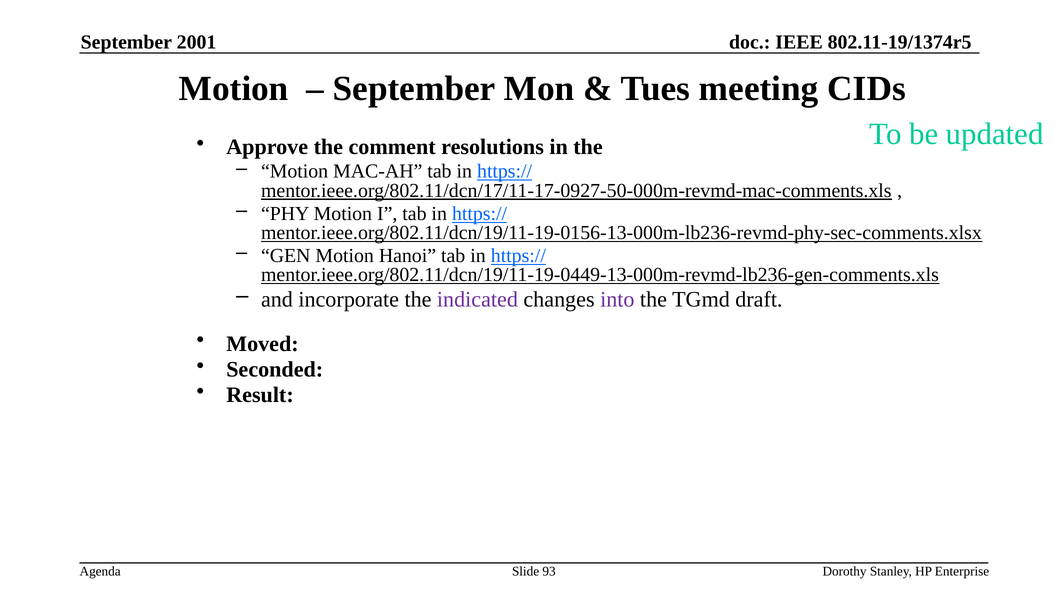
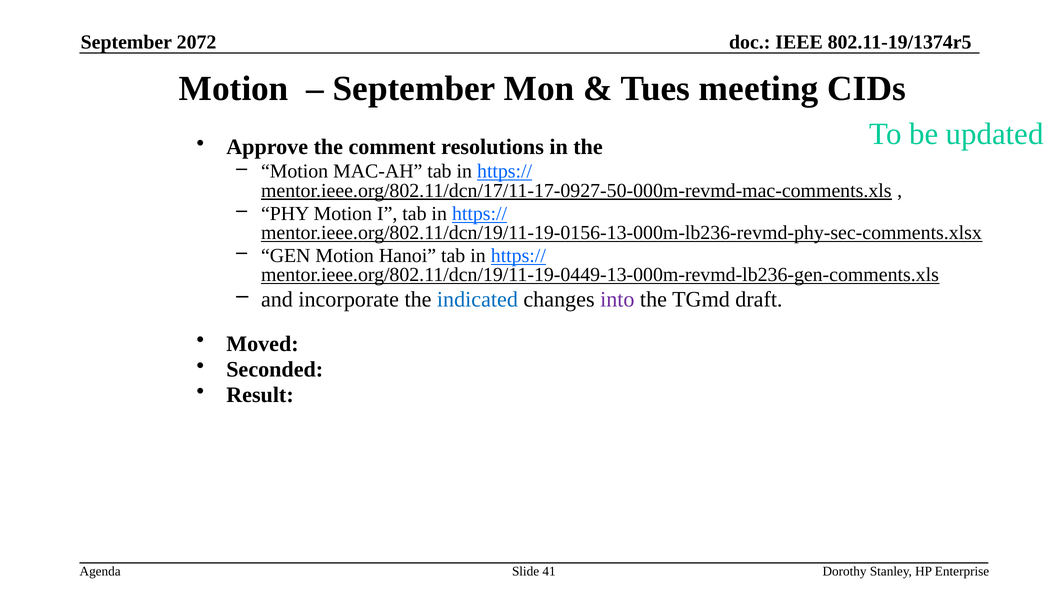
2001: 2001 -> 2072 (197, 42)
indicated colour: purple -> blue (477, 299)
93: 93 -> 41 (549, 571)
